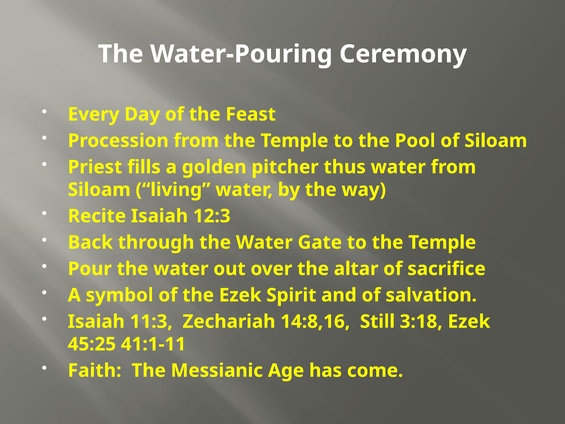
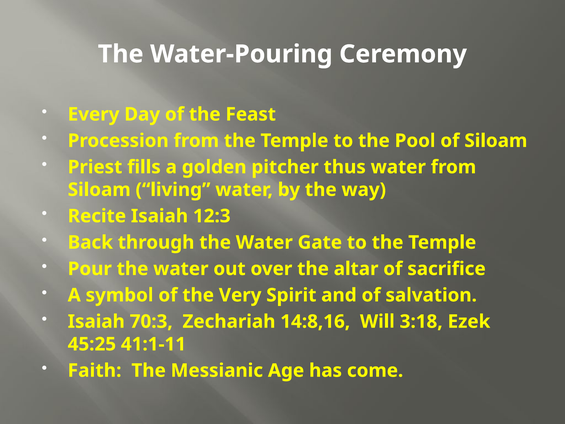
the Ezek: Ezek -> Very (240, 295)
11:3: 11:3 -> 70:3 (151, 321)
Still: Still -> Will (377, 321)
